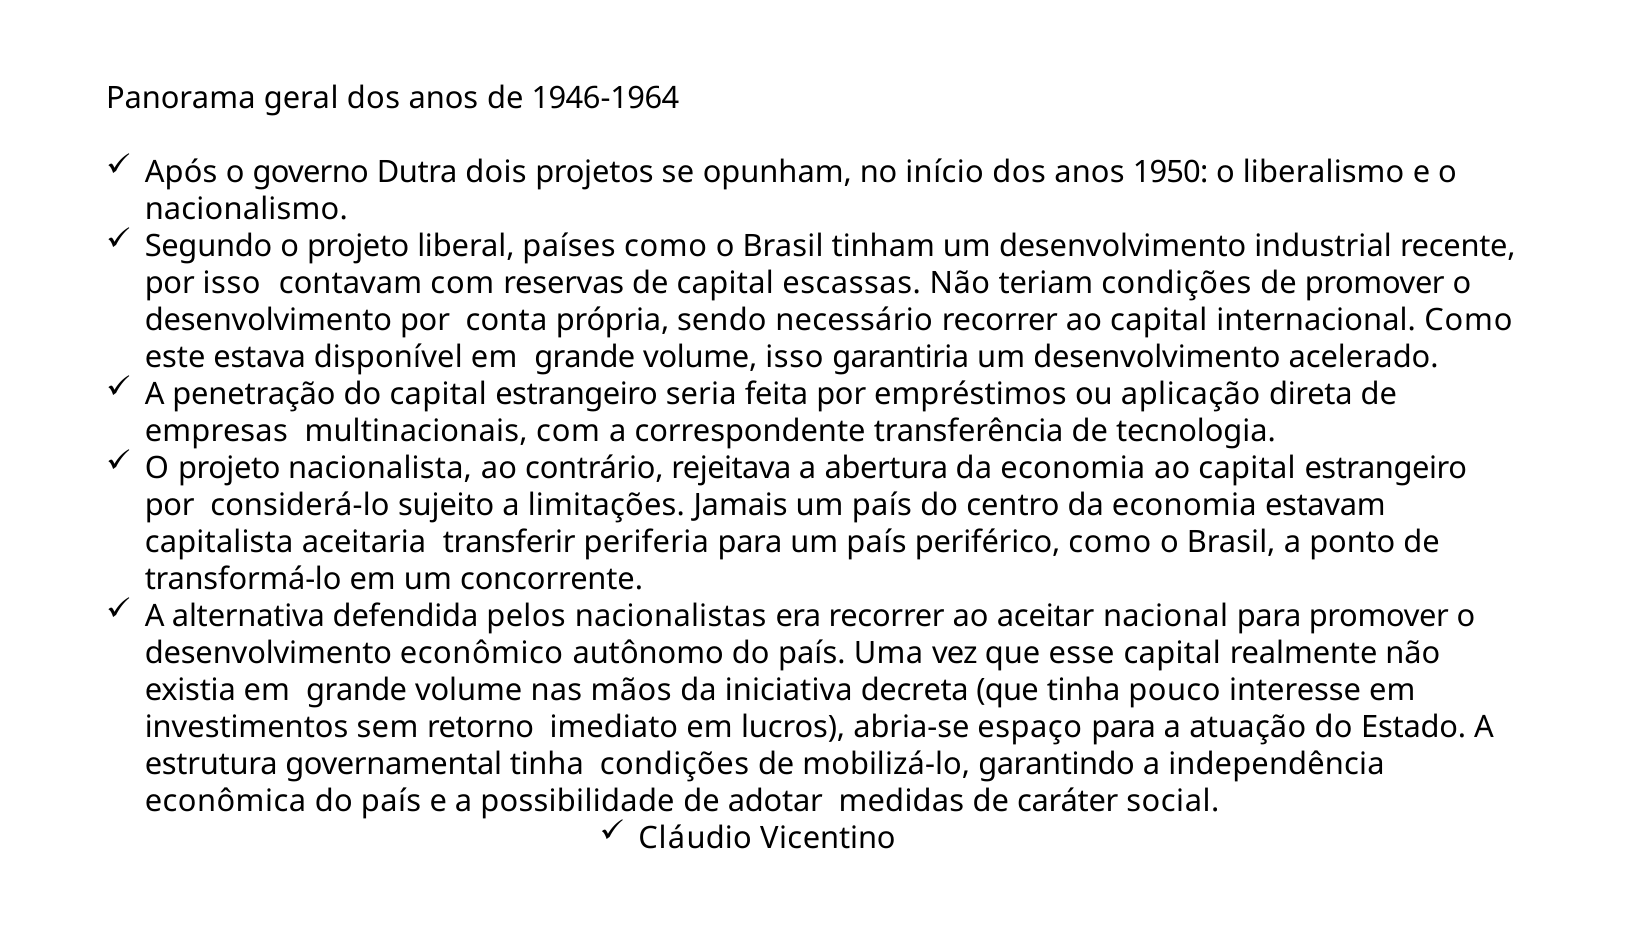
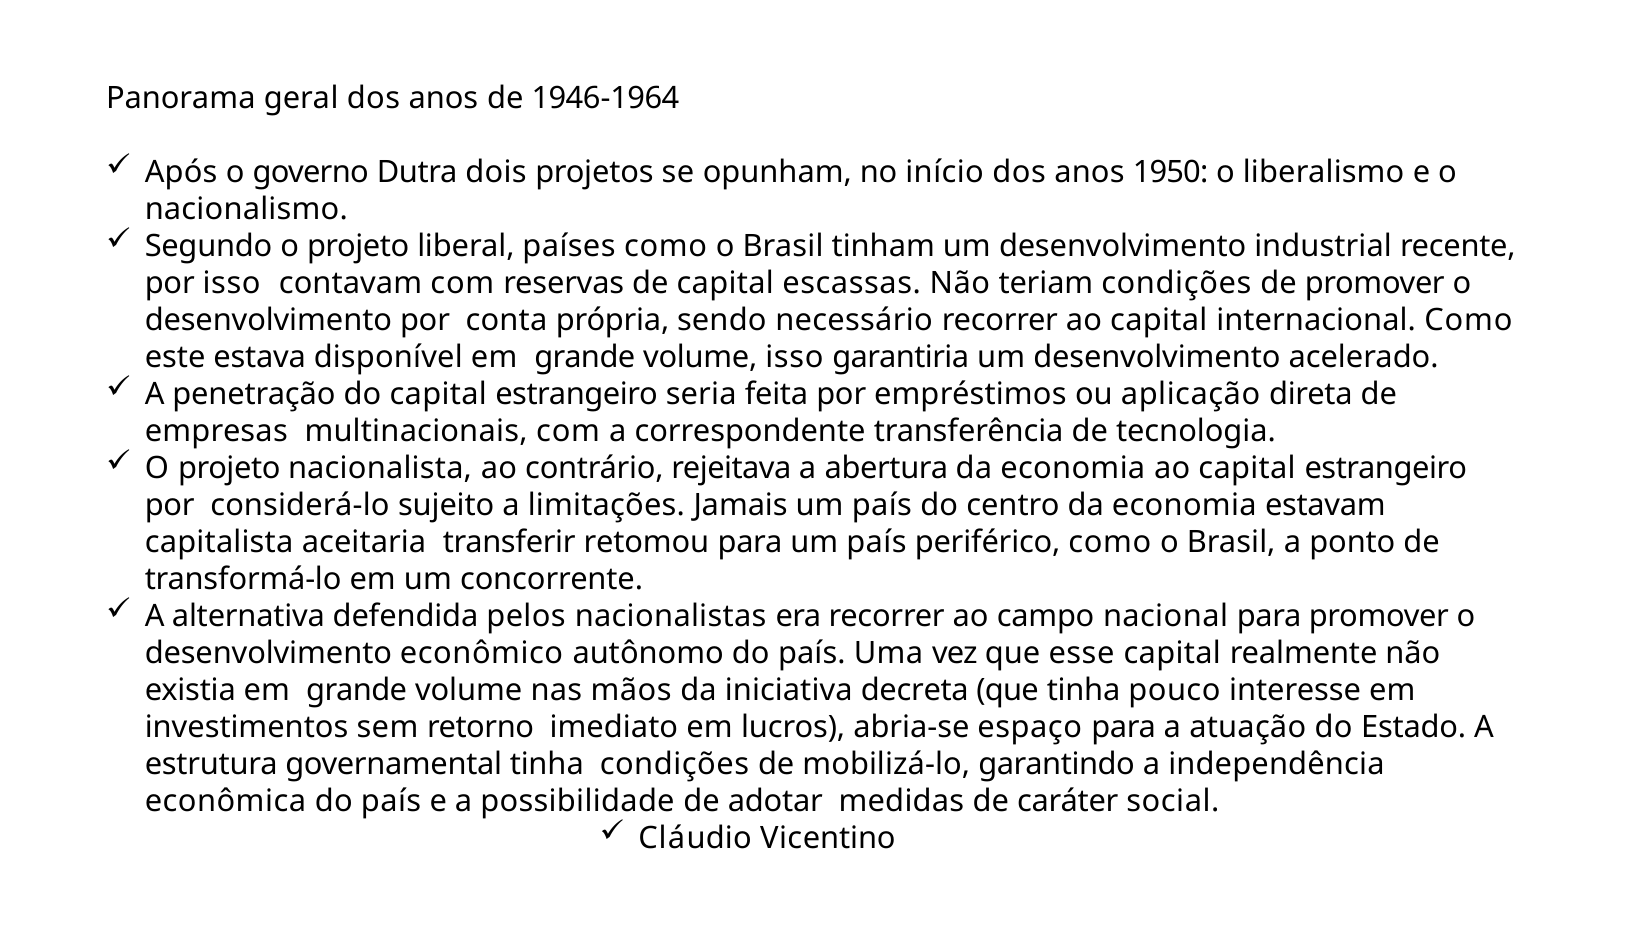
periferia: periferia -> retomou (646, 542)
aceitar: aceitar -> campo (1046, 616)
